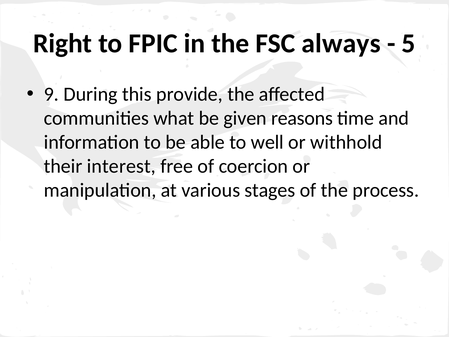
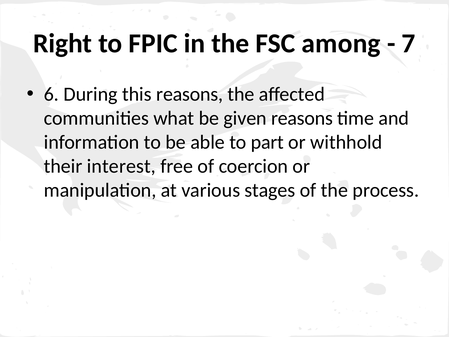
always: always -> among (341, 43)
5: 5 -> 7 (409, 43)
9: 9 -> 6 (51, 94)
this provide: provide -> reasons (190, 94)
well: well -> part (267, 142)
